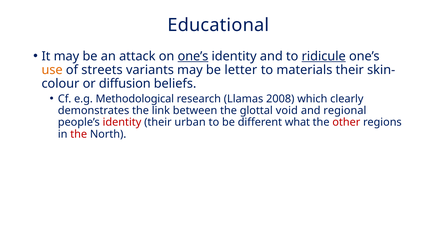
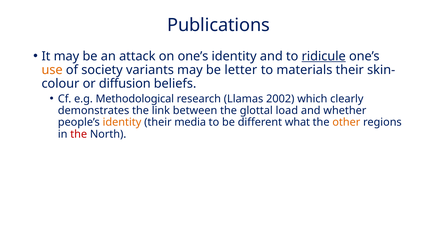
Educational: Educational -> Publications (219, 25)
one’s underline: present -> none (193, 56)
streets: streets -> society (102, 70)
2008: 2008 -> 2002 (280, 99)
void: void -> load (287, 110)
regional: regional -> whether (345, 110)
identity colour: red -> orange (122, 122)
urban: urban -> media (190, 122)
other colour: red -> orange (346, 122)
